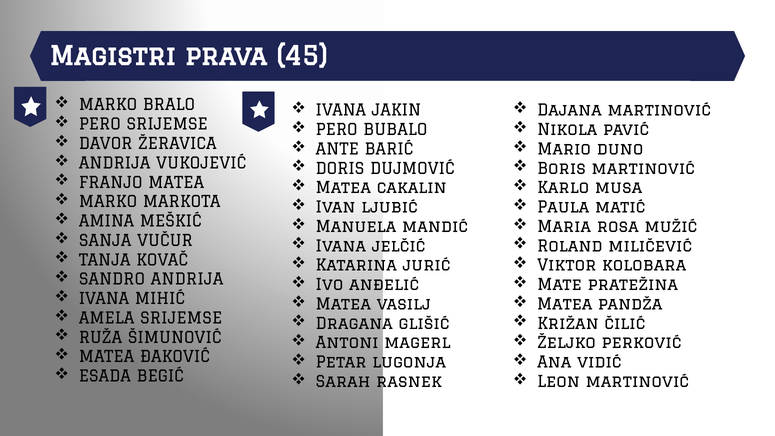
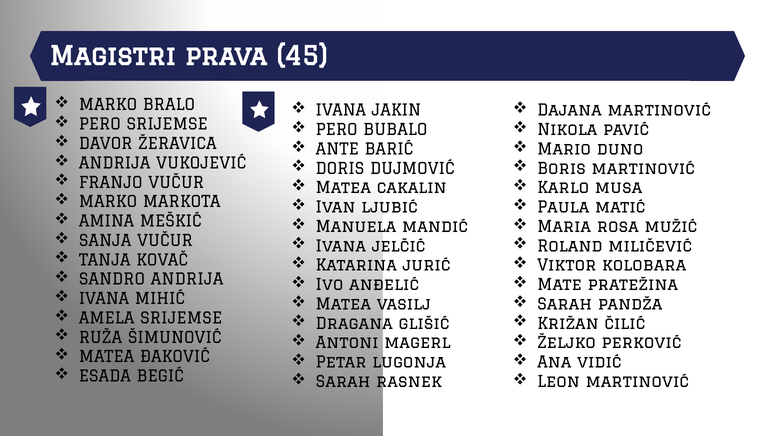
FRANJO MATEA: MATEA -> VUČUR (176, 183)
Matea: Matea -> Sarah (565, 304)
